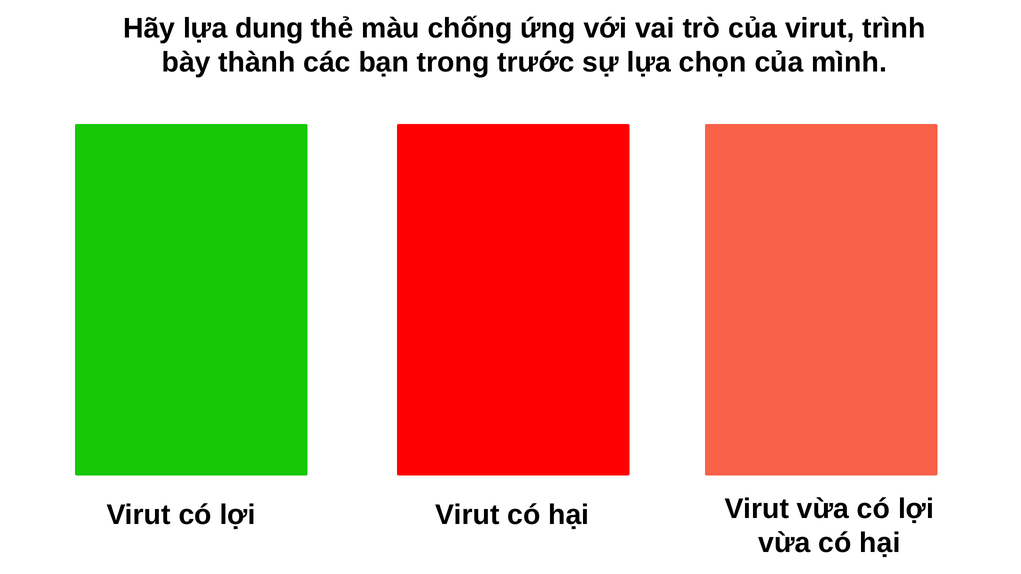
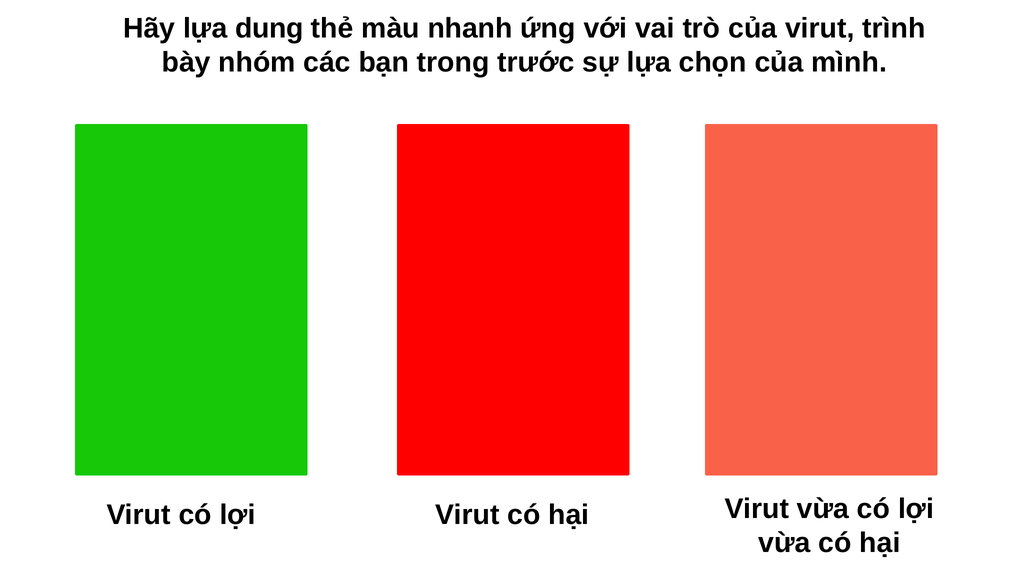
chống: chống -> nhanh (470, 28)
thành: thành -> nhóm (257, 62)
